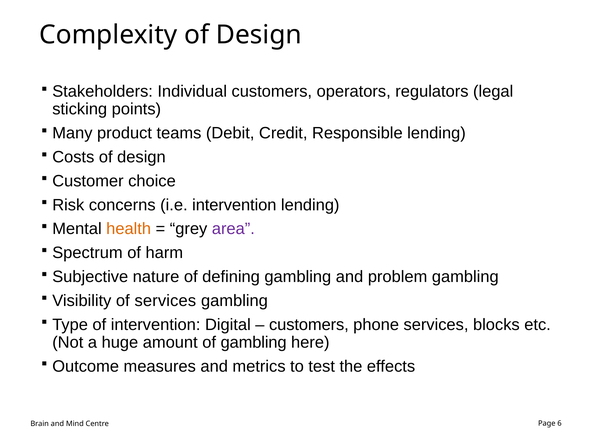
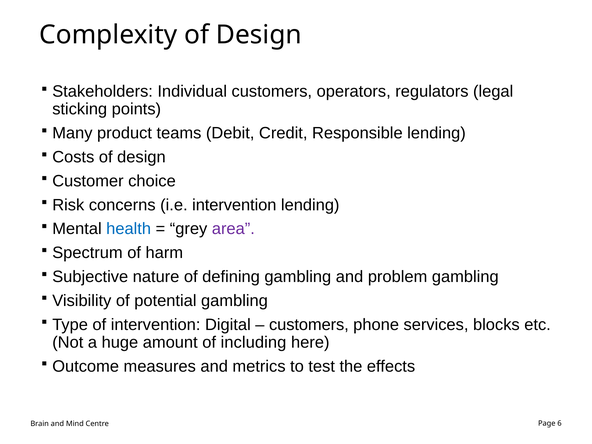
health colour: orange -> blue (129, 229)
of services: services -> potential (165, 301)
of gambling: gambling -> including (253, 342)
